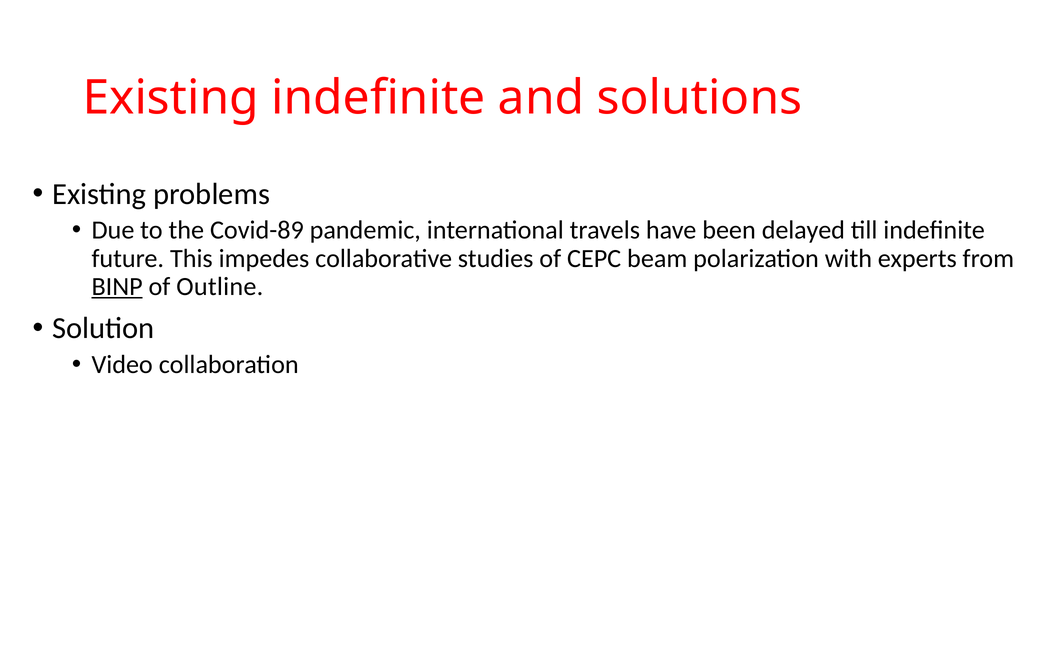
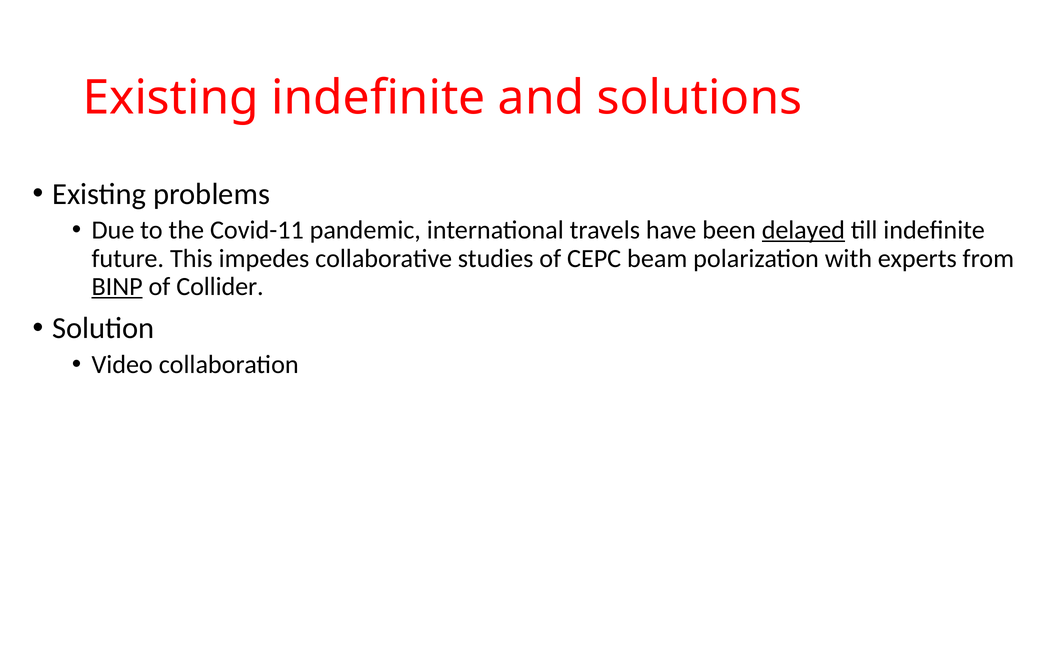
Covid-89: Covid-89 -> Covid-11 (257, 230)
delayed underline: none -> present (803, 230)
Outline: Outline -> Collider (220, 287)
